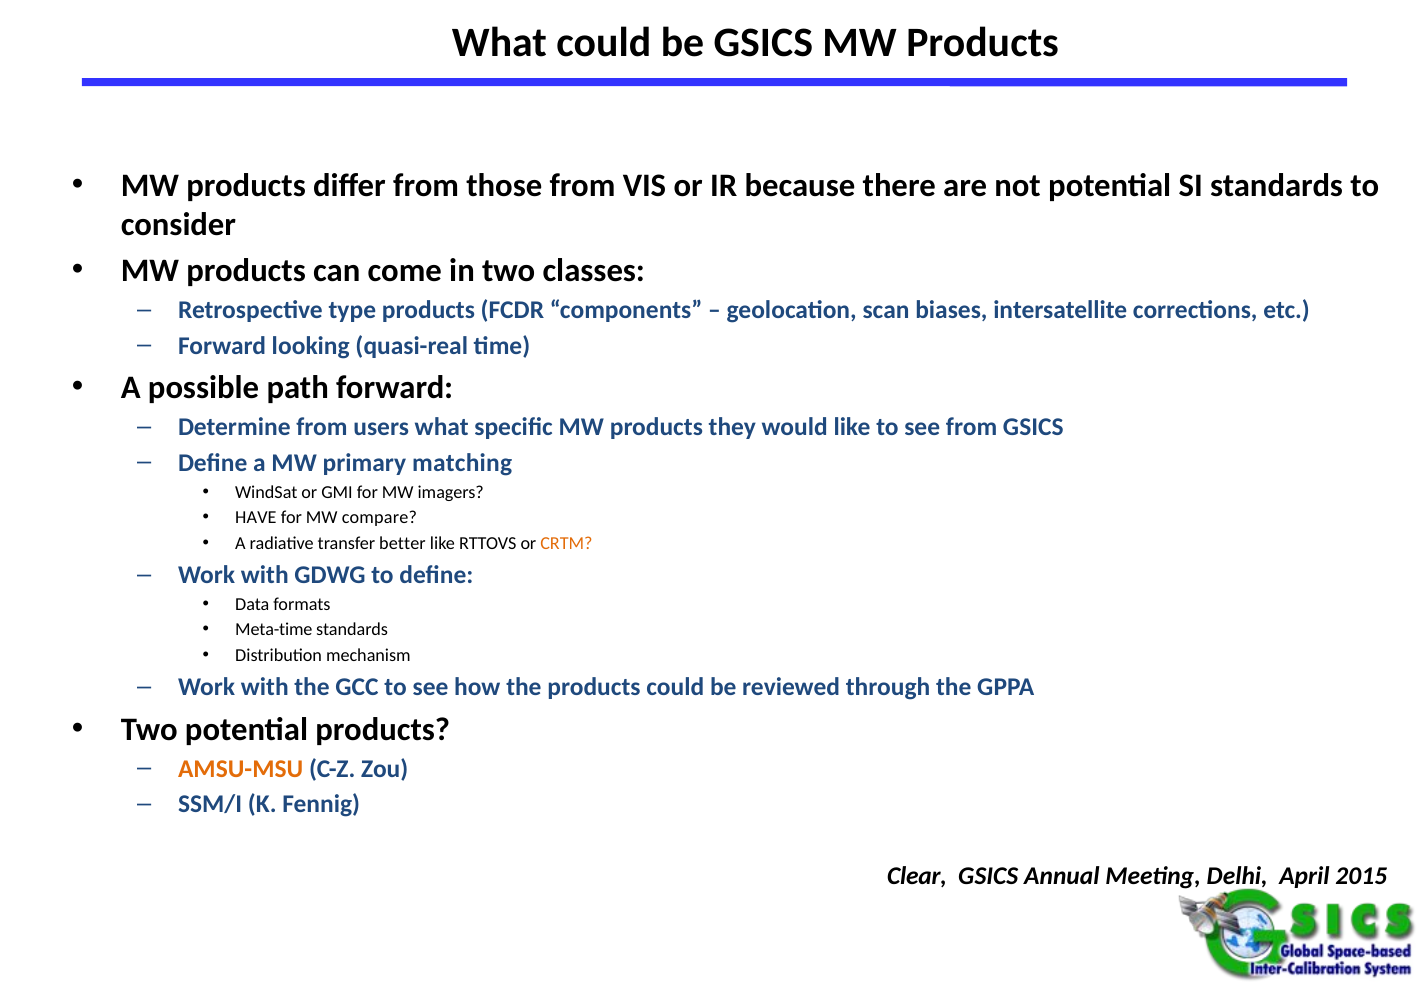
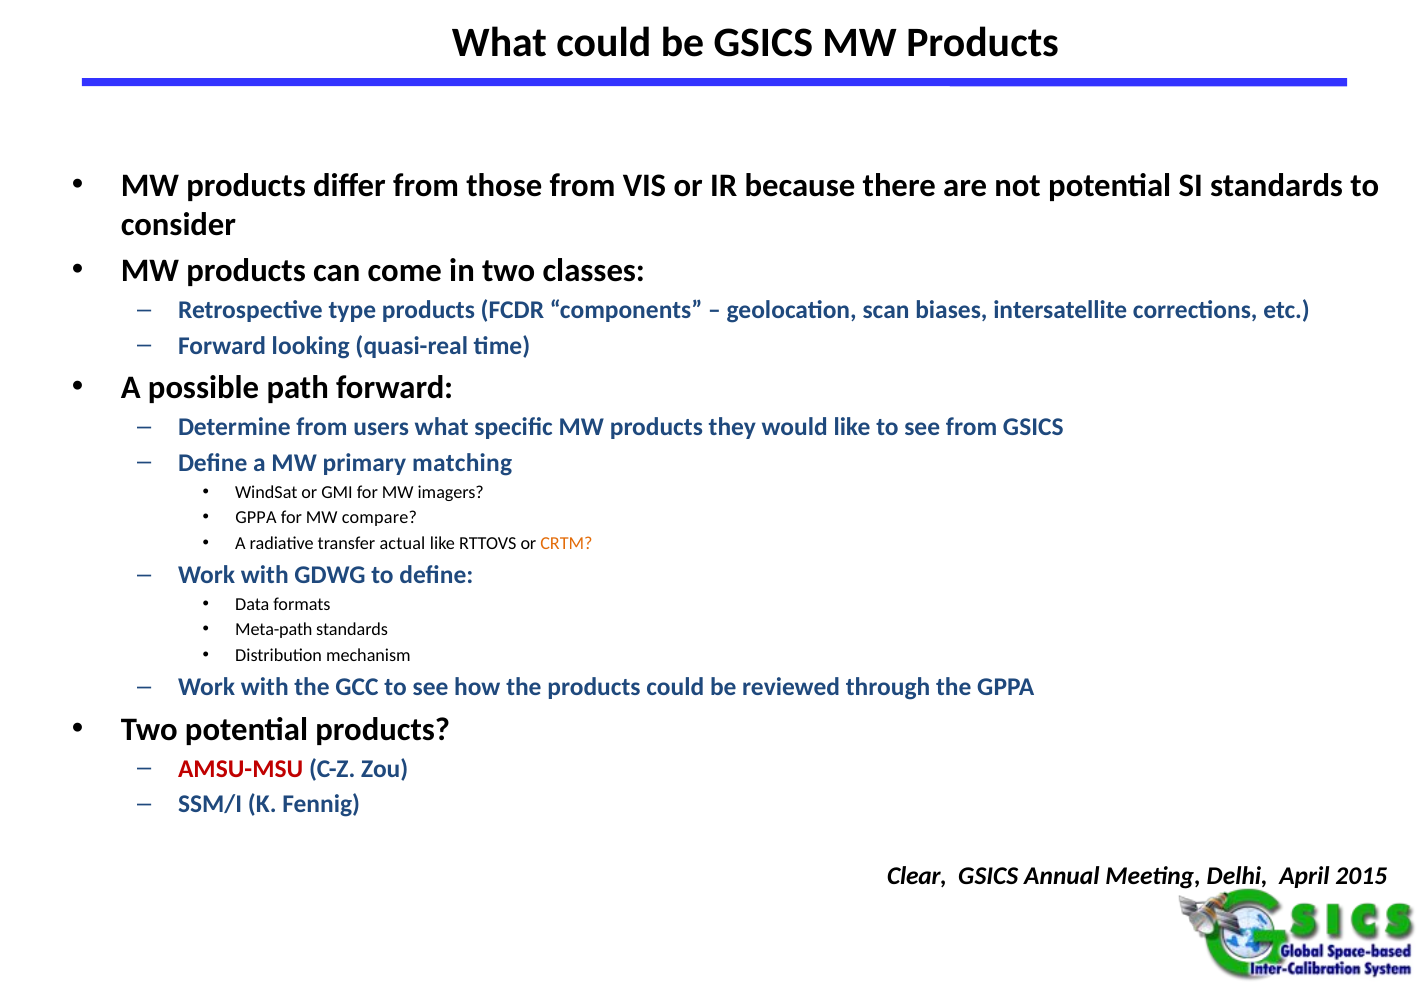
HAVE: HAVE -> GPPA (256, 518)
better: better -> actual (402, 543)
Meta-time: Meta-time -> Meta-path (274, 630)
AMSU-MSU colour: orange -> red (241, 768)
